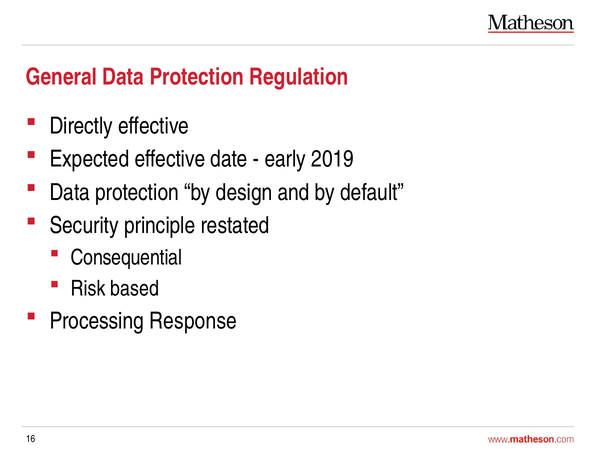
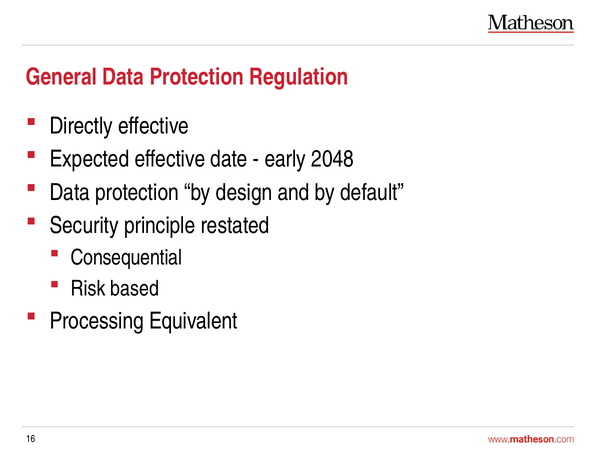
2019: 2019 -> 2048 (333, 159)
Response: Response -> Equivalent (193, 321)
